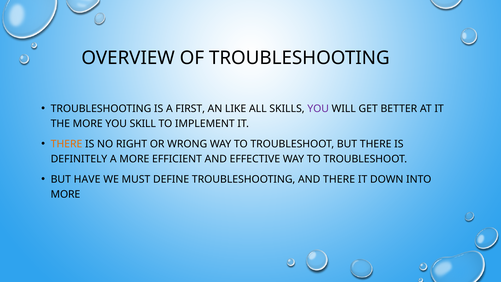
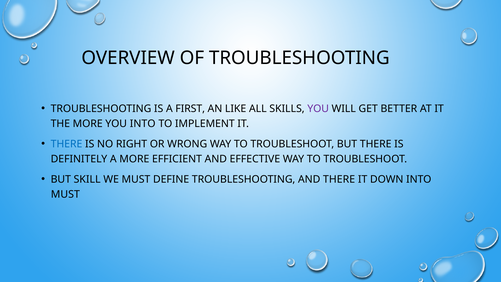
YOU SKILL: SKILL -> INTO (143, 124)
THERE colour: orange -> blue (67, 144)
HAVE: HAVE -> SKILL (87, 179)
MORE: MORE -> MUST (65, 194)
